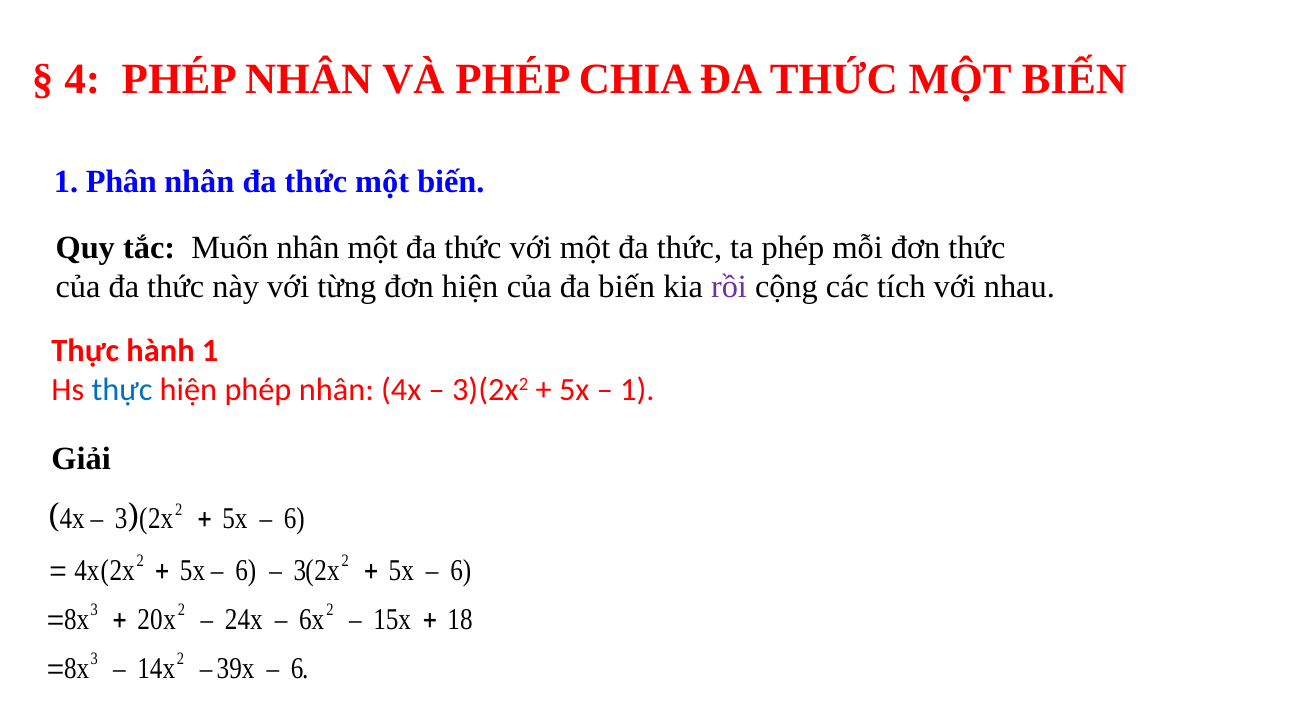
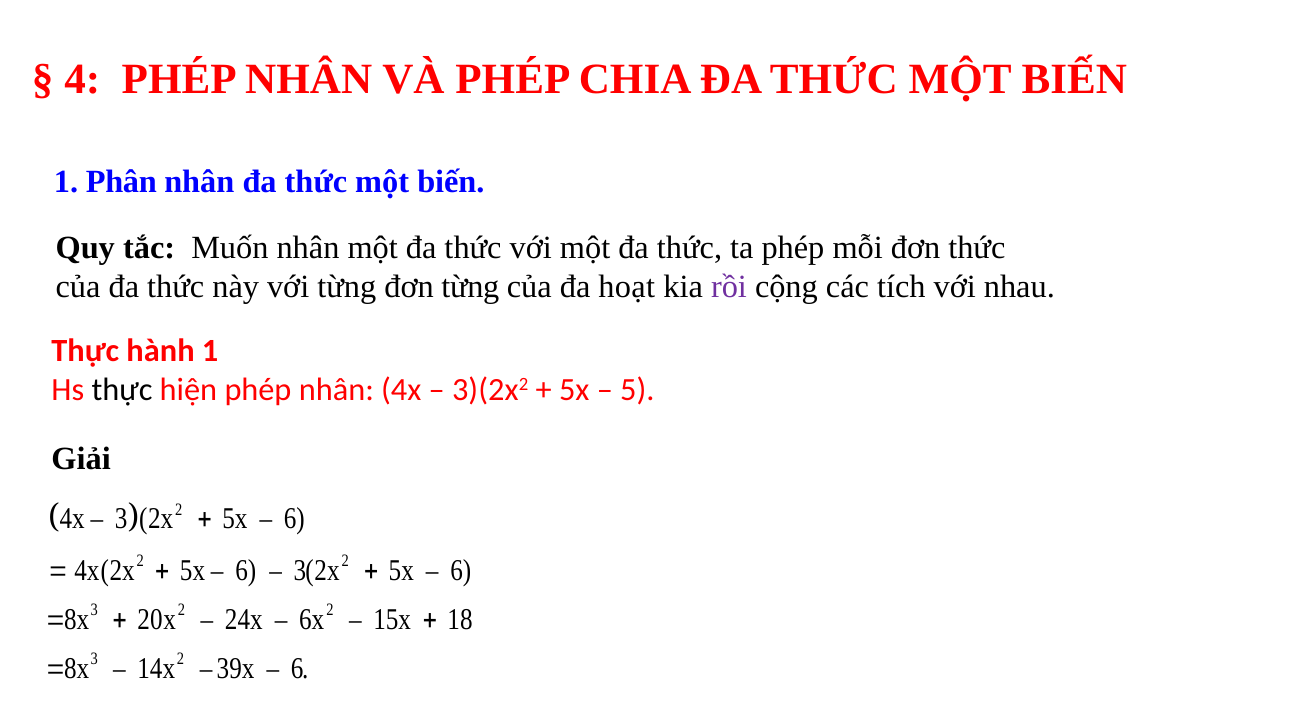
đơn hiện: hiện -> từng (470, 286)
đa biến: biến -> hoạt (627, 286)
thực colour: blue -> black (122, 390)
1: 1 -> 5 (637, 390)
